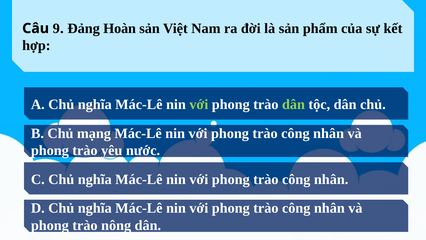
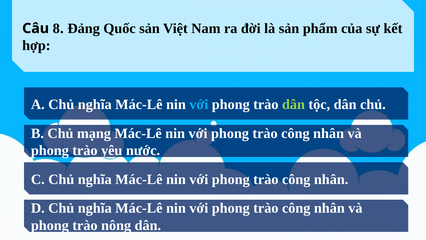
9: 9 -> 8 (56, 28)
Hoàn: Hoàn -> Quốc (120, 28)
với colour: light green -> light blue (199, 104)
